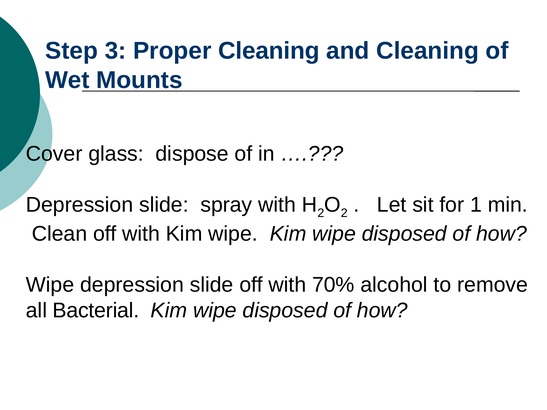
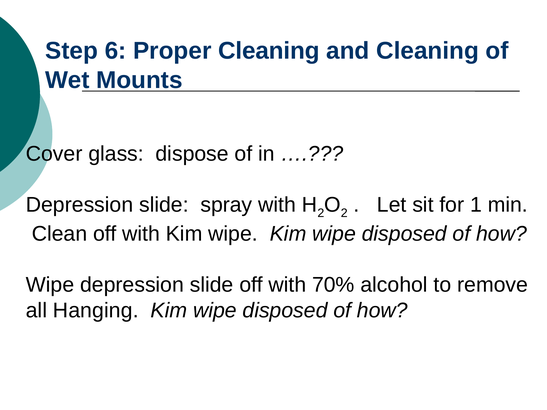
3: 3 -> 6 (116, 51)
Bacterial: Bacterial -> Hanging (96, 311)
